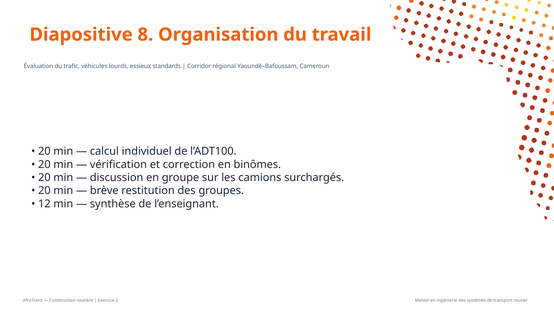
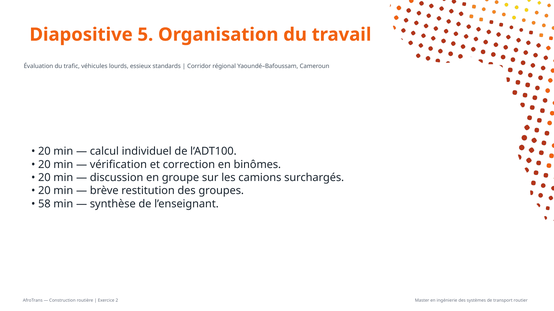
8: 8 -> 5 (145, 35)
12: 12 -> 58 (44, 204)
